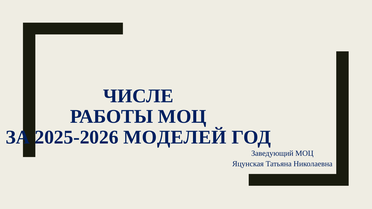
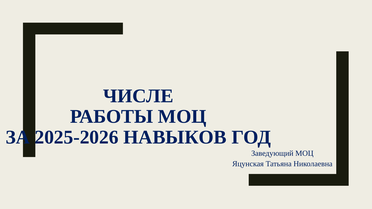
МОДЕЛЕЙ: МОДЕЛЕЙ -> НАВЫКОВ (175, 137)
